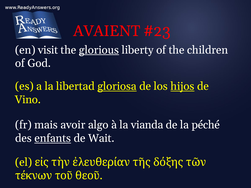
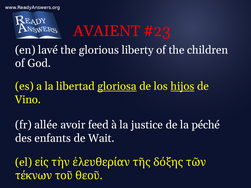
visit: visit -> lavé (48, 50)
glorious underline: present -> none (99, 50)
mais: mais -> allée (46, 125)
algo: algo -> feed (98, 125)
vianda: vianda -> justice (147, 125)
enfants underline: present -> none (53, 138)
